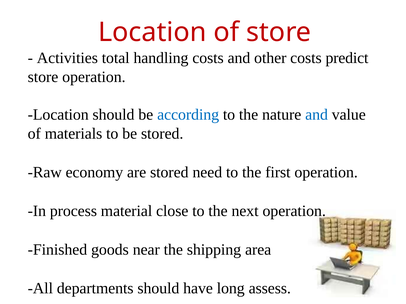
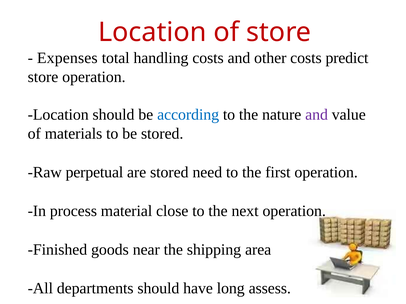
Activities: Activities -> Expenses (67, 58)
and colour: blue -> purple (317, 115)
economy: economy -> perpetual (94, 173)
